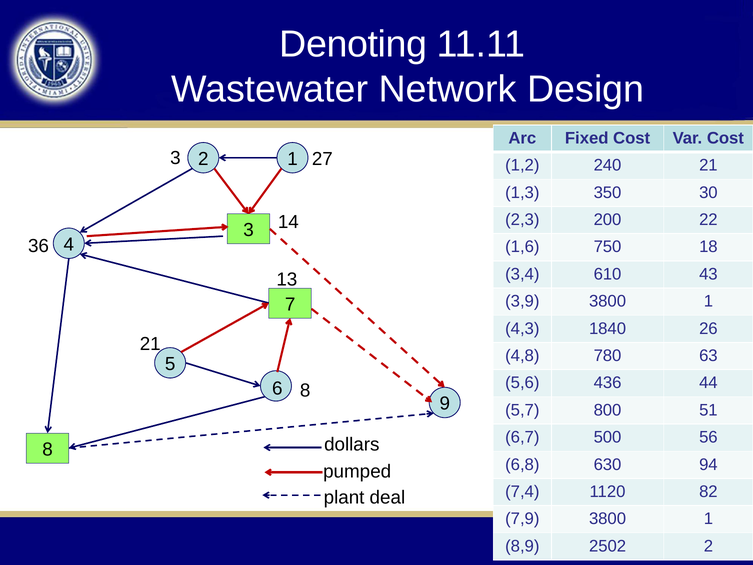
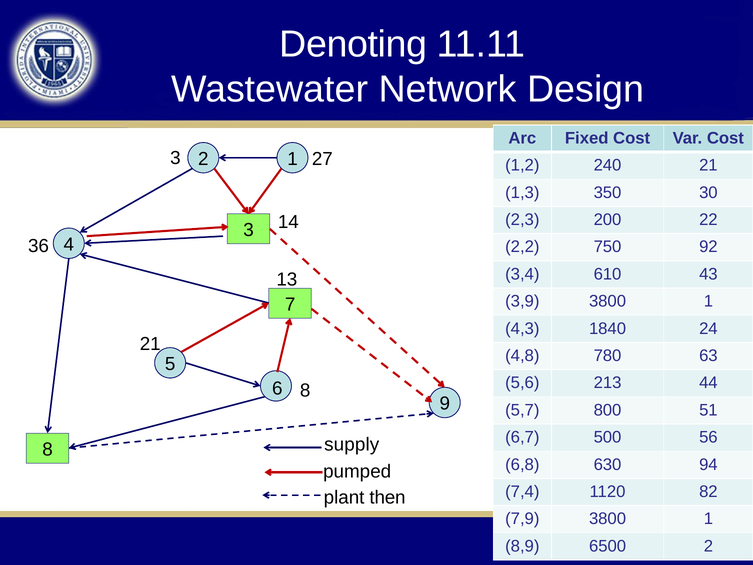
1,6: 1,6 -> 2,2 (522, 247)
18: 18 -> 92 (708, 247)
26: 26 -> 24 (708, 328)
436: 436 -> 213 (608, 383)
dollars: dollars -> supply (352, 444)
deal: deal -> then (388, 497)
2502: 2502 -> 6500 (608, 546)
